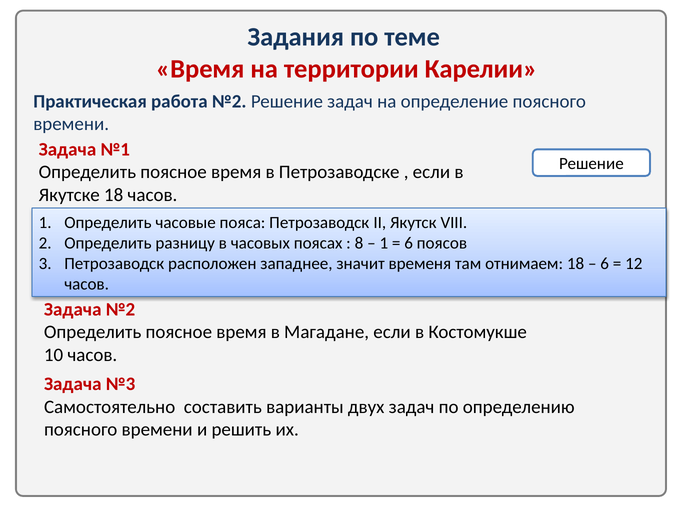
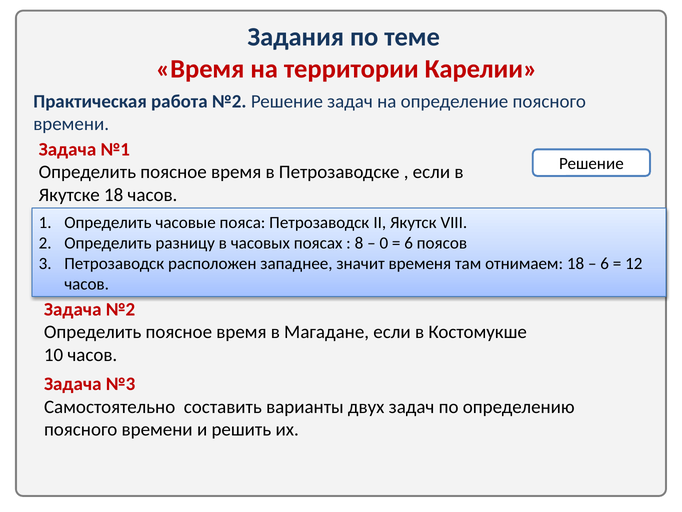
1: 1 -> 0 (384, 243)
